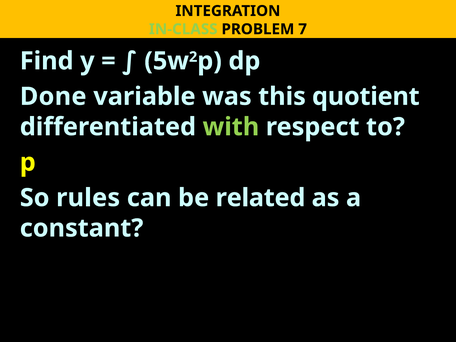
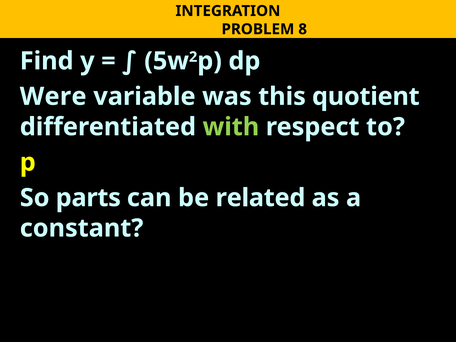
IN-CLASS colour: light green -> yellow (183, 29)
7: 7 -> 8 (303, 29)
Done: Done -> Were (53, 97)
rules: rules -> parts (88, 198)
